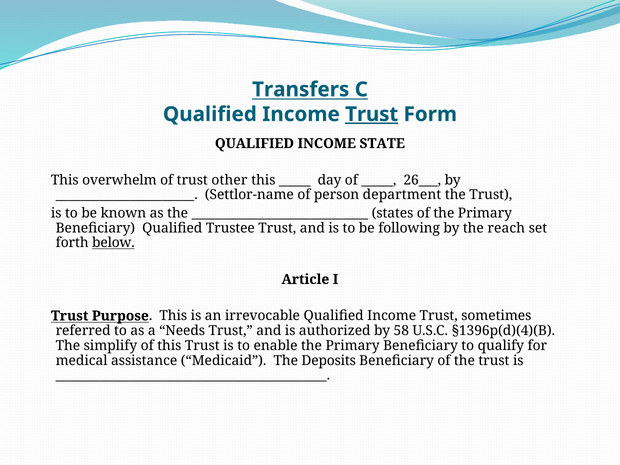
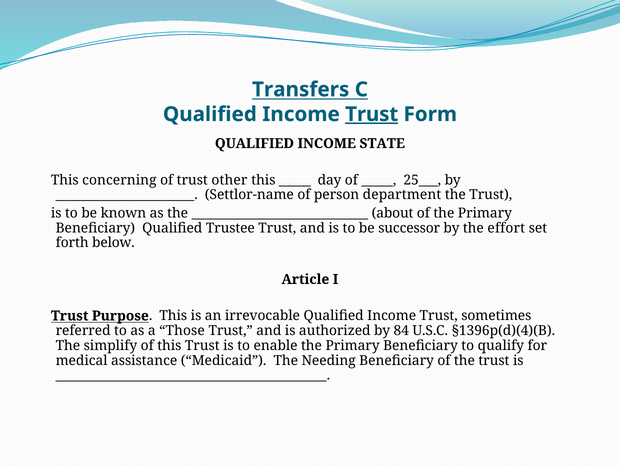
overwhelm: overwhelm -> concerning (119, 180)
26___: 26___ -> 25___ (422, 180)
states: states -> about (393, 213)
following: following -> successor (409, 228)
reach: reach -> effort (506, 228)
below underline: present -> none (113, 243)
Needs: Needs -> Those (182, 331)
58: 58 -> 84 (401, 331)
Deposits: Deposits -> Needing (329, 361)
